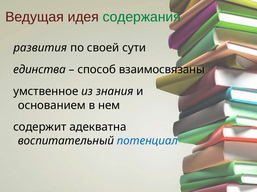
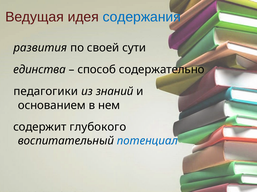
содержания colour: green -> blue (142, 17)
взаимосвязаны: взаимосвязаны -> содержательно (162, 70)
умственное: умственное -> педагогики (46, 92)
знания: знания -> знаний (115, 92)
адекватна: адекватна -> глубокого (98, 127)
